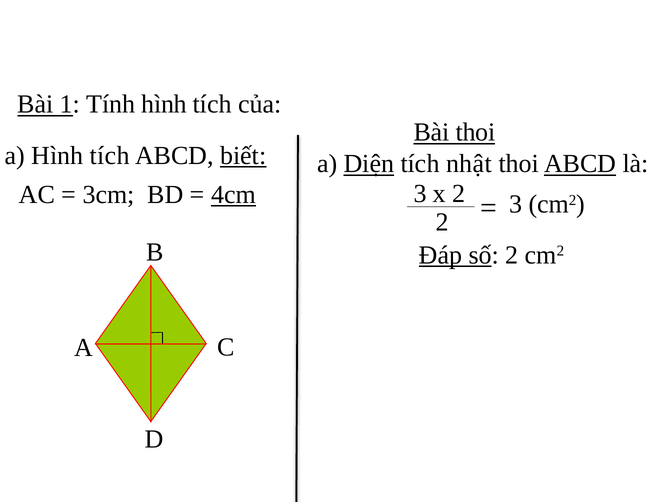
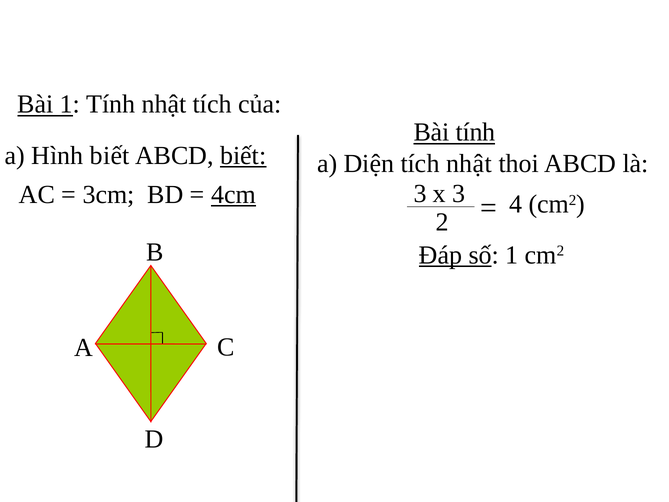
Tính hình: hình -> nhật (164, 104)
Bài thoi: thoi -> tính (476, 132)
a Hình tích: tích -> biết (110, 156)
Diện underline: present -> none (369, 164)
ABCD underline: present -> none (580, 164)
x 2: 2 -> 3 (459, 193)
3: 3 -> 4 (516, 204)
số 2: 2 -> 1 (512, 255)
